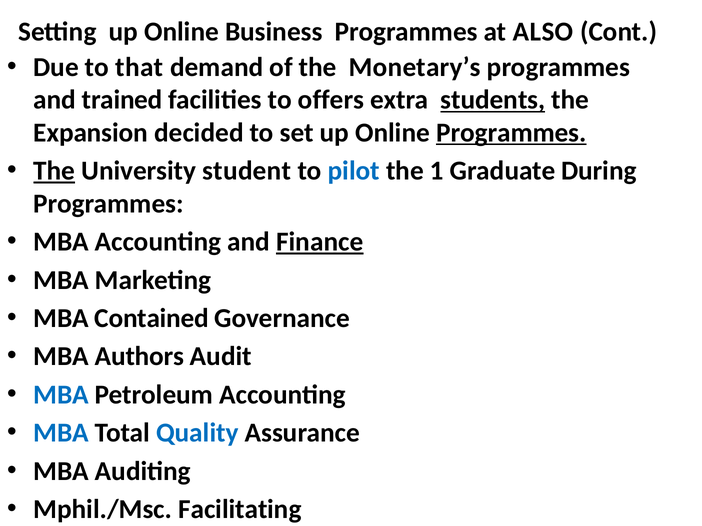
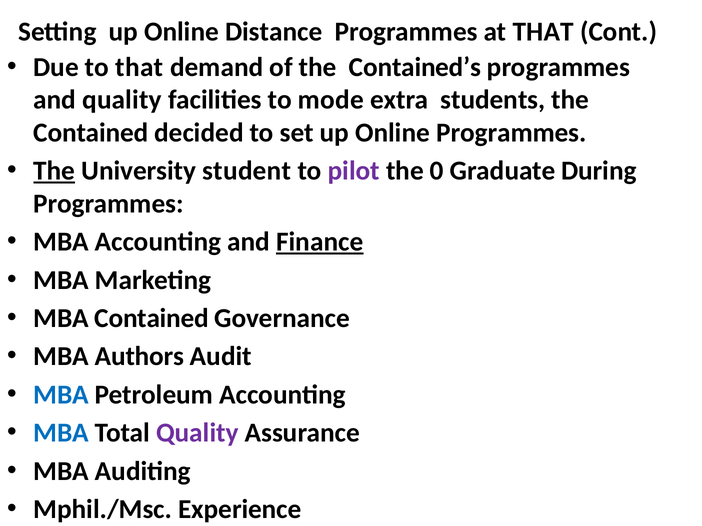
Business: Business -> Distance (274, 32)
at ALSO: ALSO -> THAT (543, 32)
Monetary’s: Monetary’s -> Contained’s (415, 67)
and trained: trained -> quality (122, 100)
offers: offers -> mode (331, 100)
students underline: present -> none (493, 100)
Expansion: Expansion -> Contained (91, 133)
Programmes underline: present -> none (511, 133)
pilot colour: blue -> purple (354, 171)
1: 1 -> 0 (437, 171)
Quality colour: blue -> purple (197, 433)
Facilitating: Facilitating -> Experience (240, 510)
